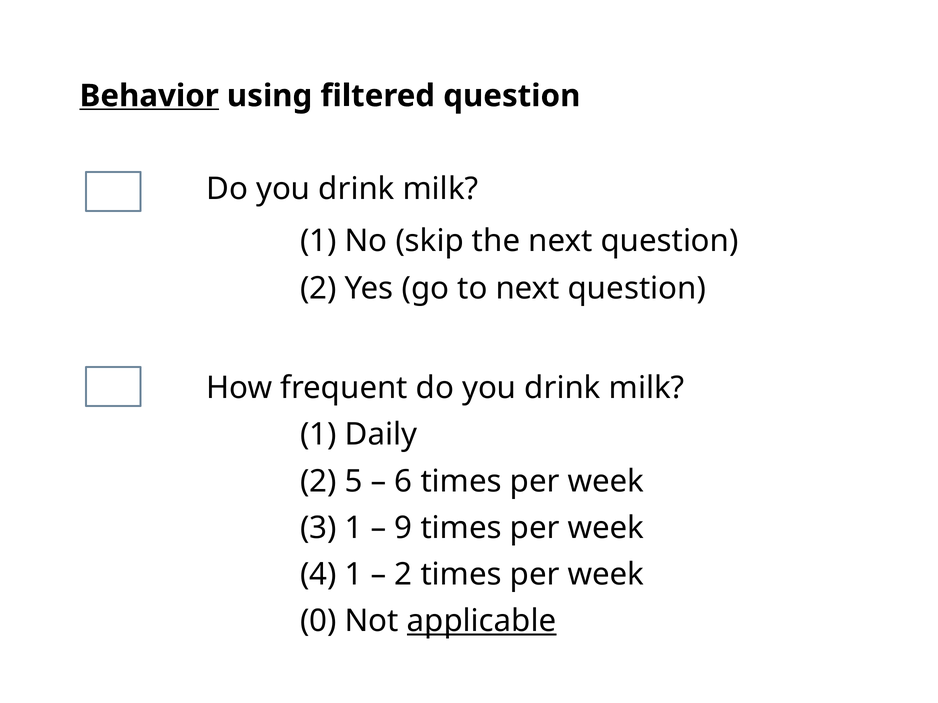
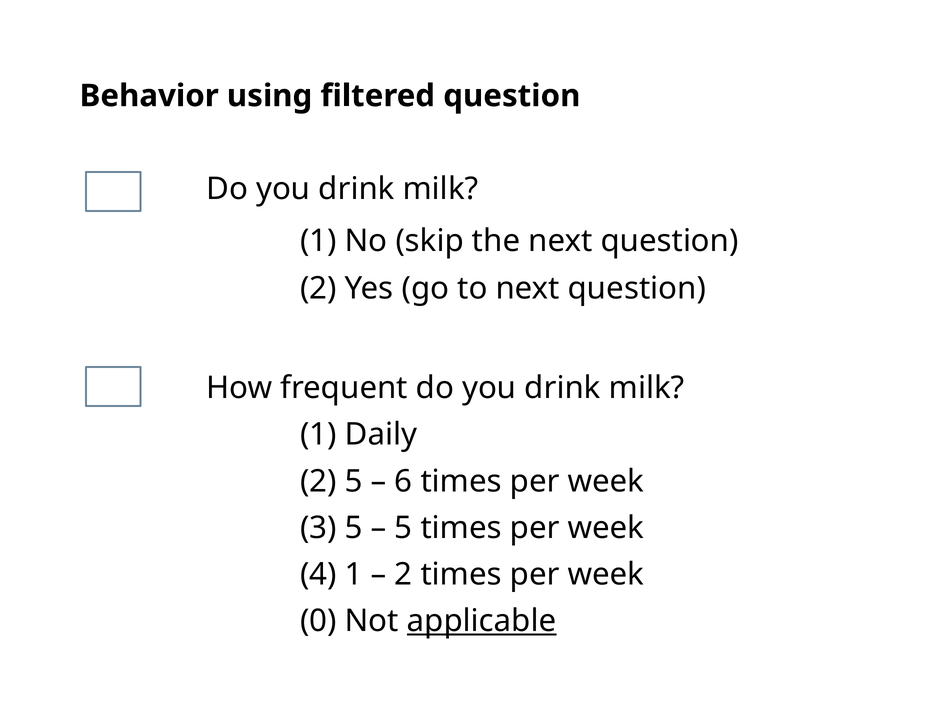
Behavior underline: present -> none (149, 96)
3 1: 1 -> 5 (354, 528)
9: 9 -> 5 (403, 528)
